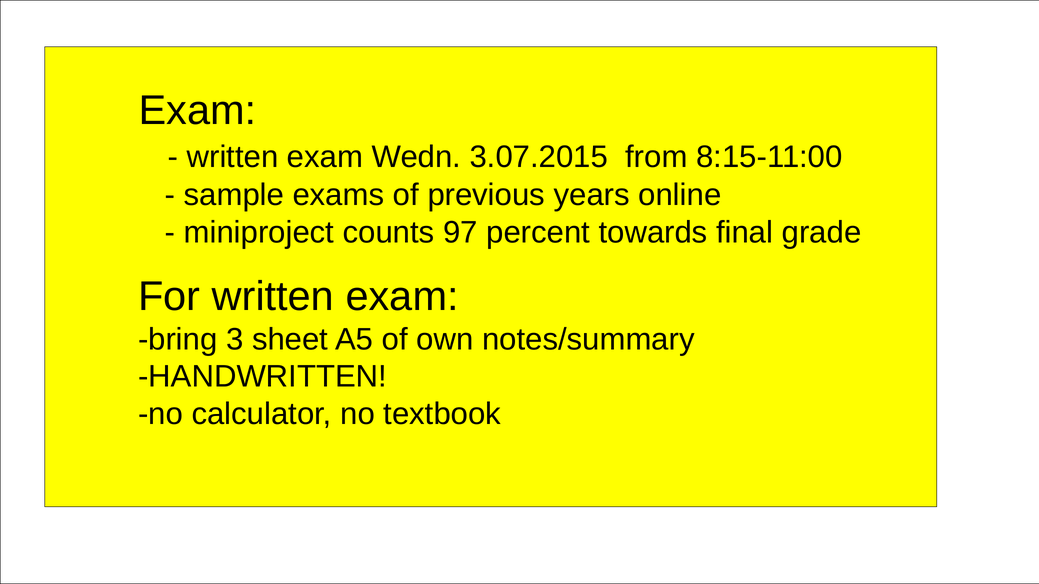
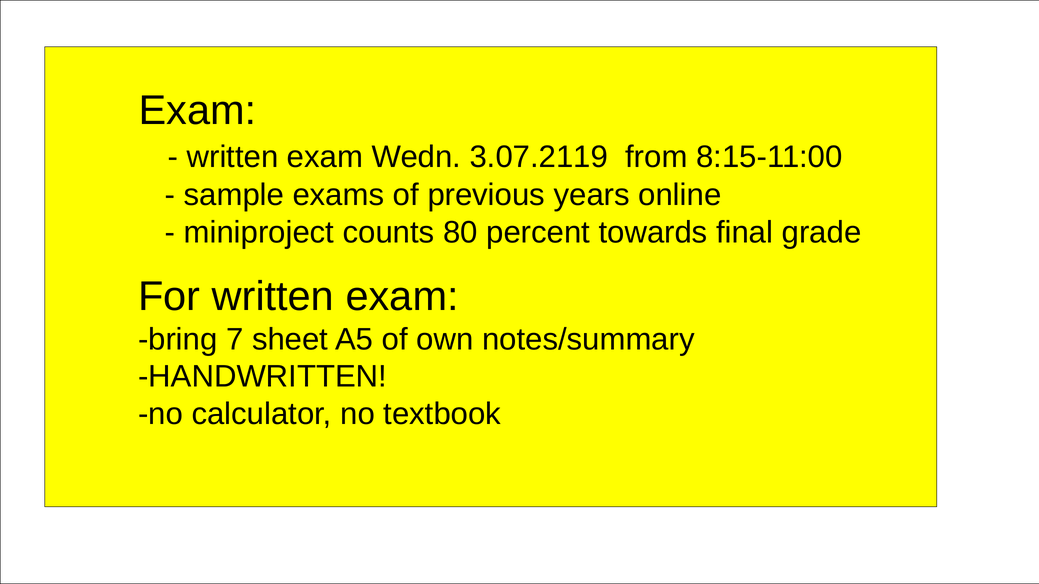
3.07.2015: 3.07.2015 -> 3.07.2119 (539, 157)
97: 97 -> 80 (460, 232)
3: 3 -> 7 (235, 339)
